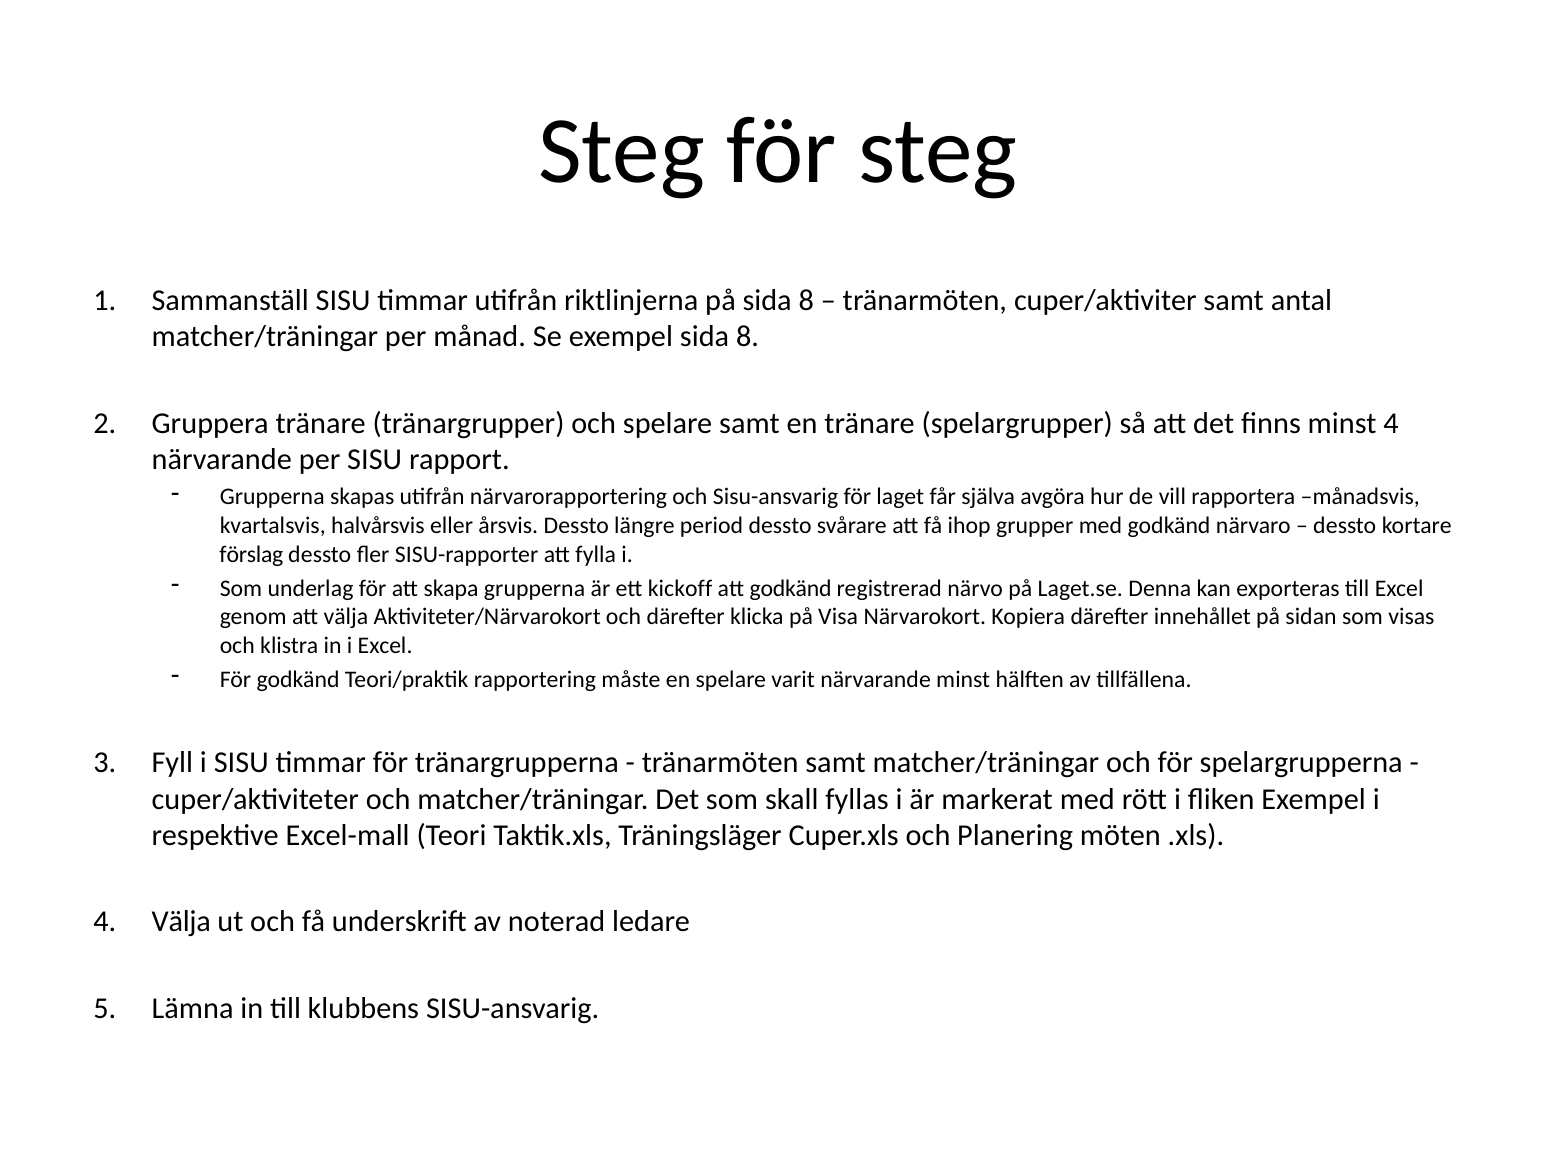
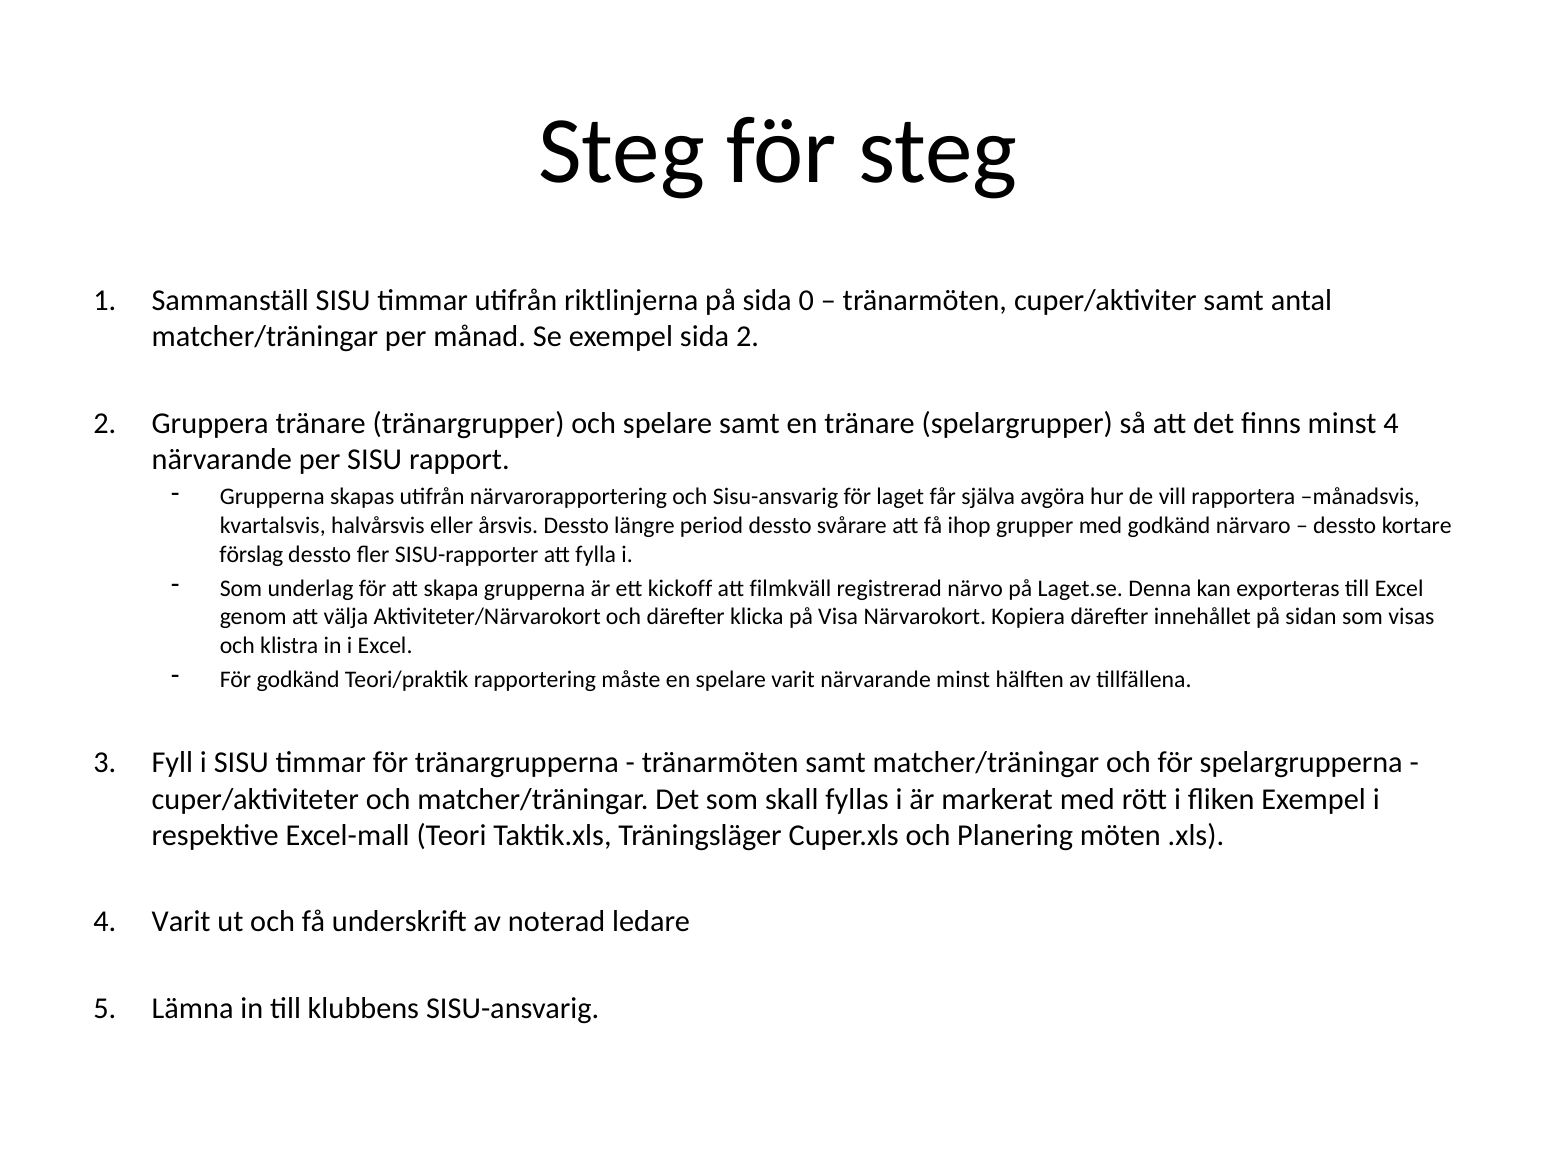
på sida 8: 8 -> 0 (806, 300)
exempel sida 8: 8 -> 2 (748, 337)
att godkänd: godkänd -> filmkväll (790, 588)
4 Välja: Välja -> Varit (181, 922)
